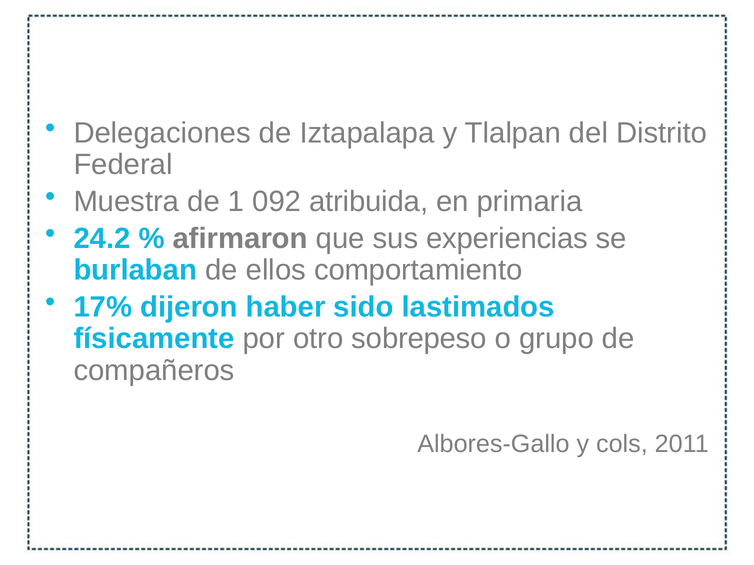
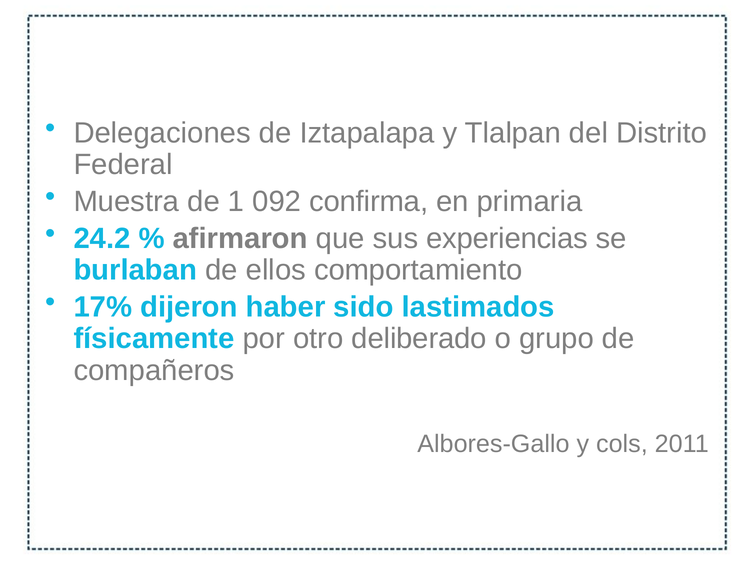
atribuida: atribuida -> confirma (369, 202)
sobrepeso: sobrepeso -> deliberado (419, 339)
